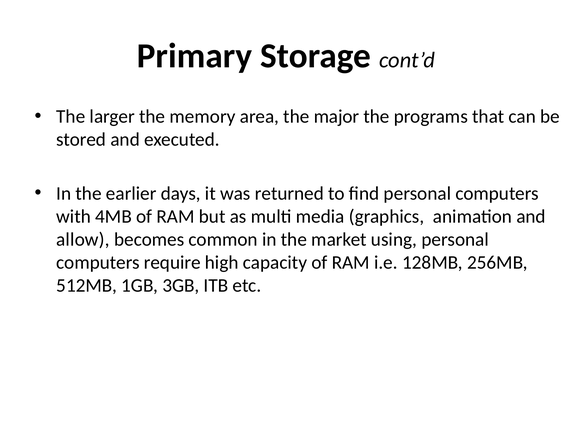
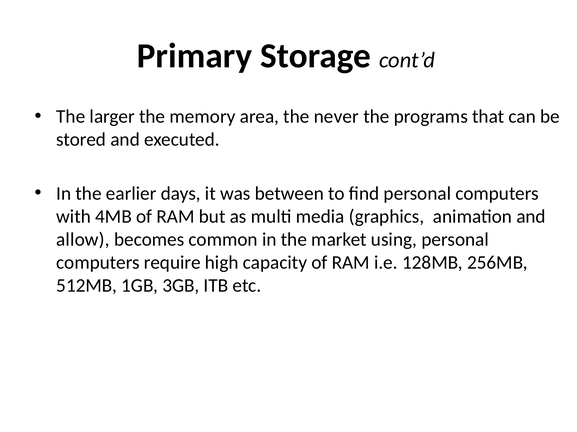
major: major -> never (336, 117)
returned: returned -> between (289, 194)
